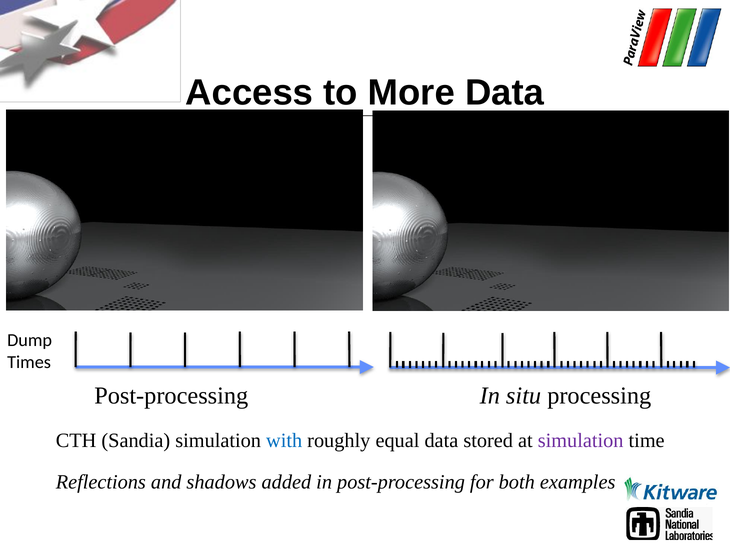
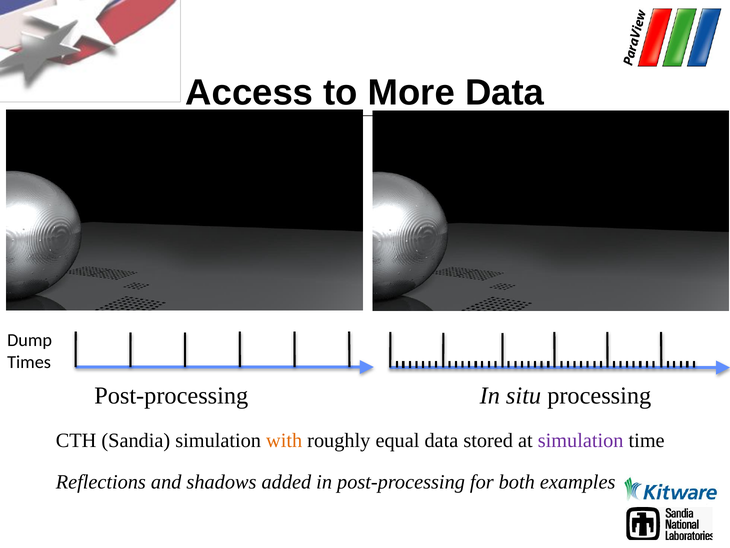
with colour: blue -> orange (284, 440)
